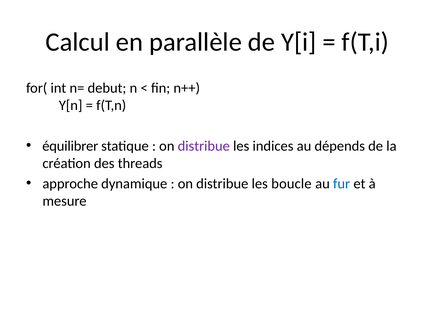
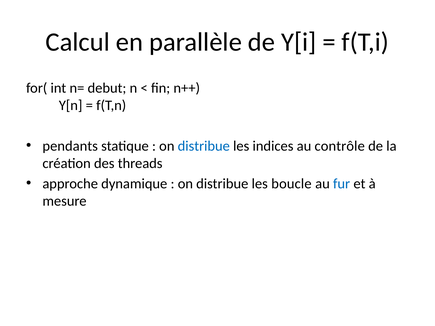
équilibrer: équilibrer -> pendants (70, 146)
distribue colour: purple -> blue (204, 146)
dépends: dépends -> contrôle (340, 146)
